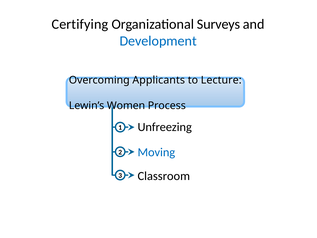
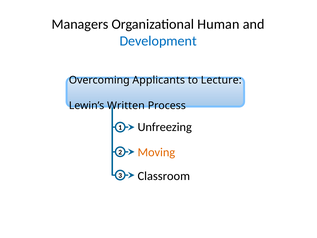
Certifying: Certifying -> Managers (80, 24)
Surveys: Surveys -> Human (218, 24)
Women: Women -> Written (126, 105)
Moving colour: blue -> orange (156, 152)
